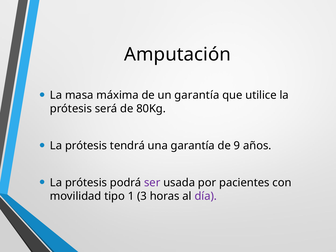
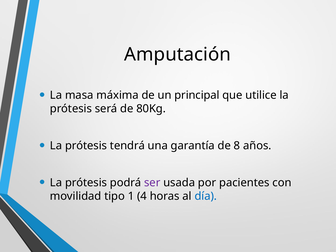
un garantía: garantía -> principal (197, 95)
9: 9 -> 8 (237, 146)
3: 3 -> 4 (142, 196)
día colour: purple -> blue (206, 196)
